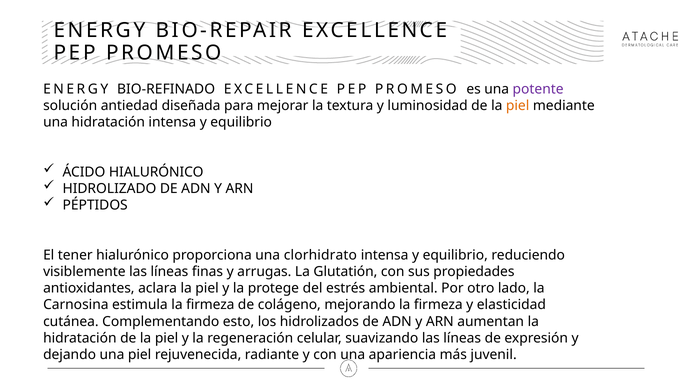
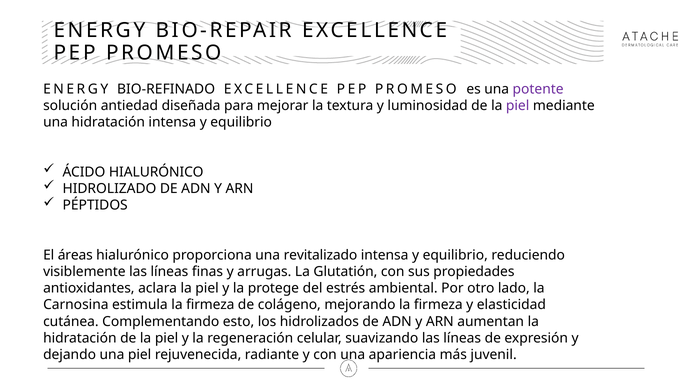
piel colour: orange -> purple (518, 106)
tener: tener -> áreas (75, 255)
clorhidrato: clorhidrato -> revitalizado (321, 255)
